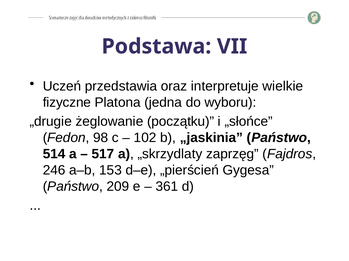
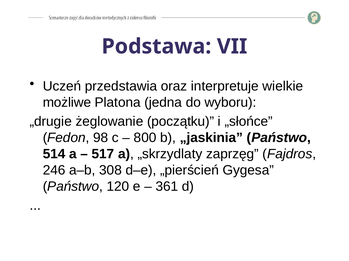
fizyczne: fizyczne -> możliwe (67, 103)
102: 102 -> 800 (145, 138)
153: 153 -> 308 (110, 171)
209: 209 -> 120 (118, 187)
